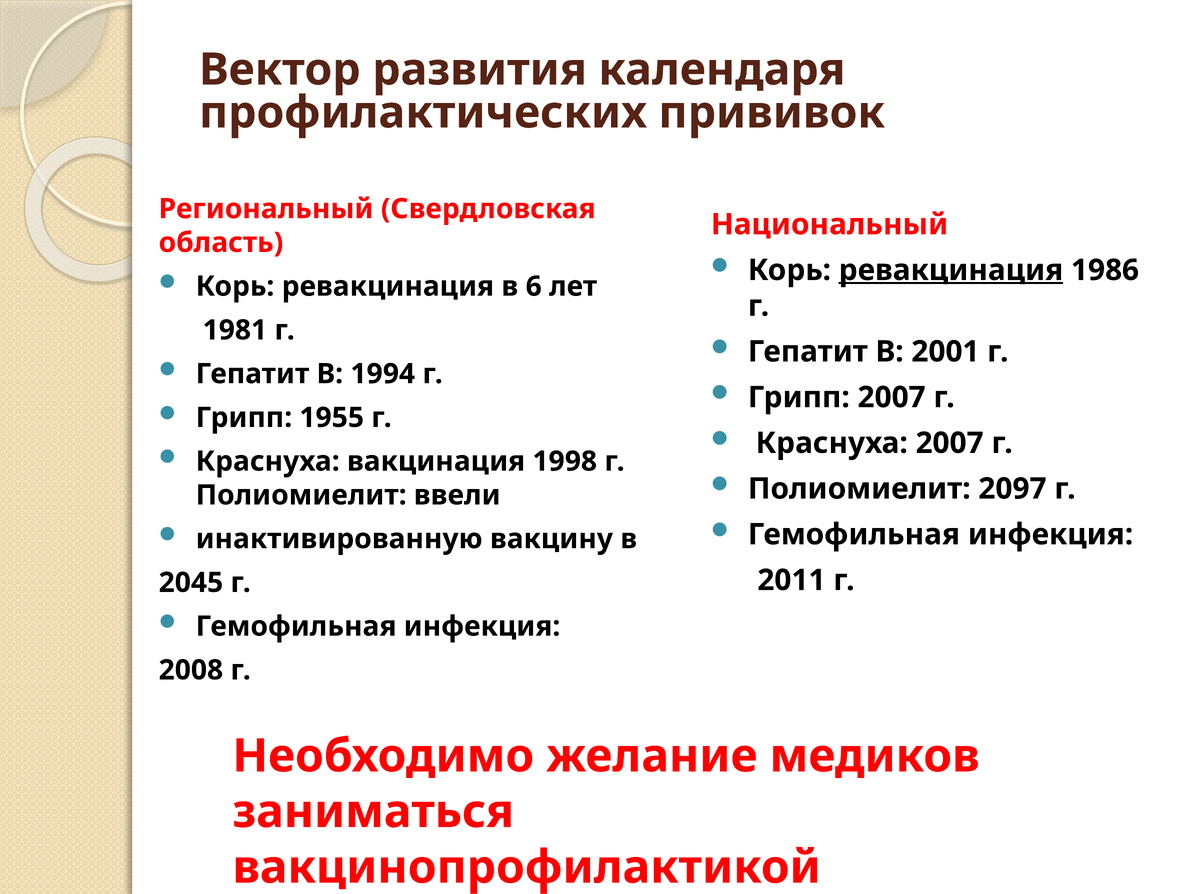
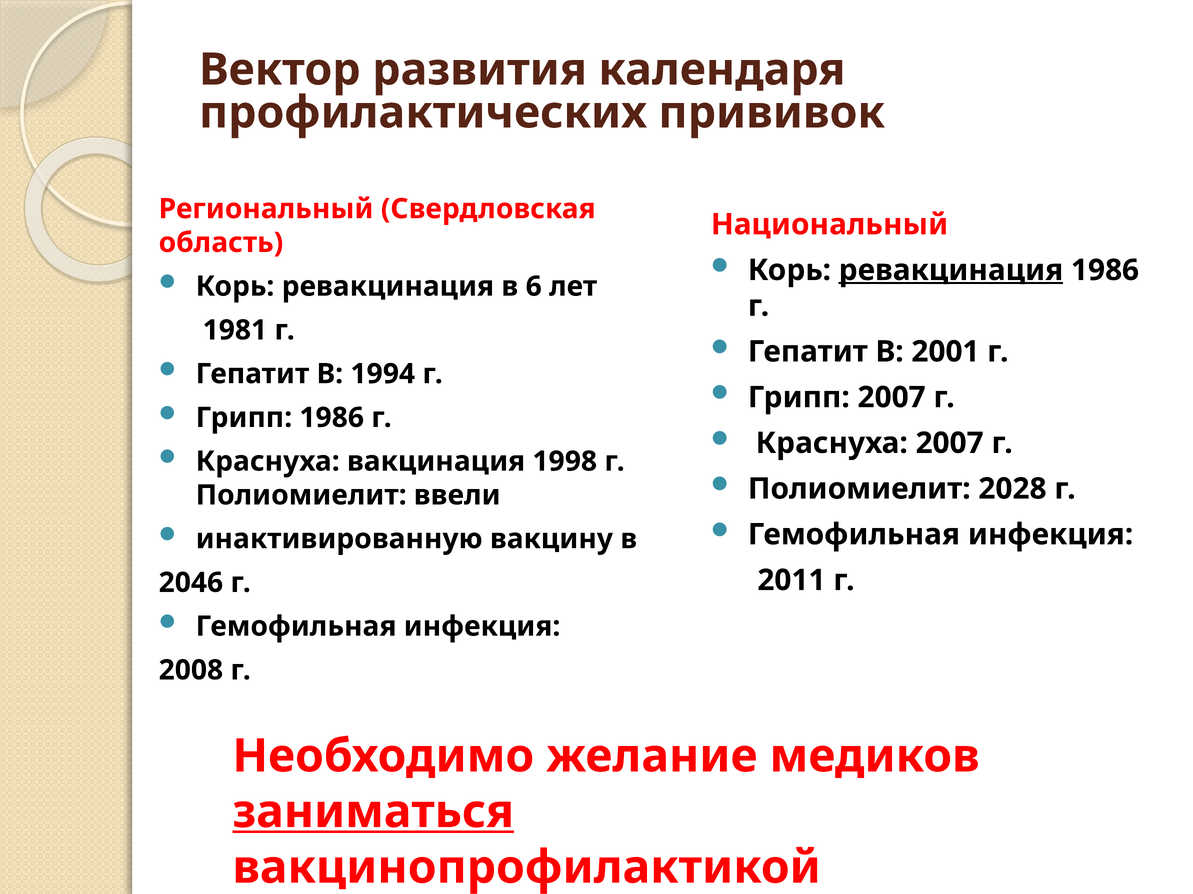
Грипп 1955: 1955 -> 1986 (332, 418)
2097: 2097 -> 2028 (1012, 489)
2045: 2045 -> 2046 (191, 583)
заниматься underline: none -> present (373, 812)
